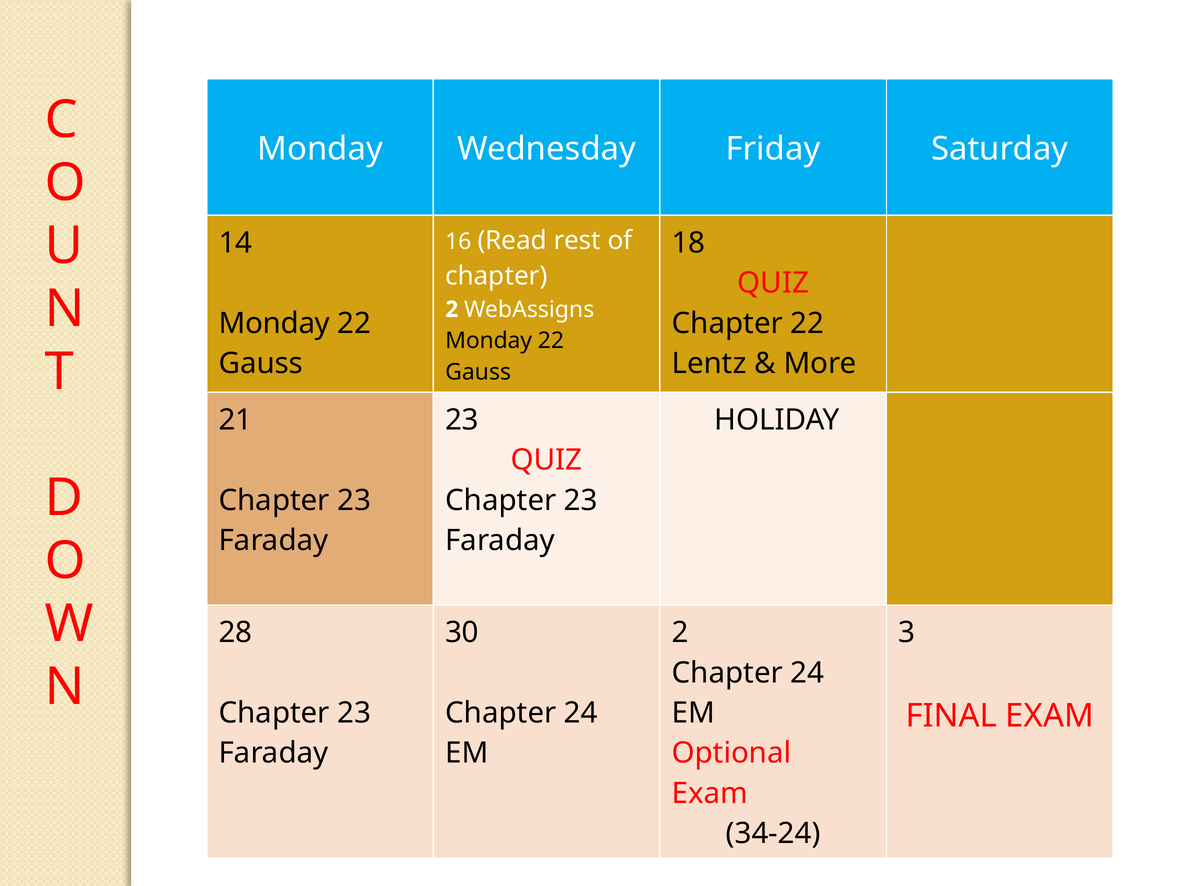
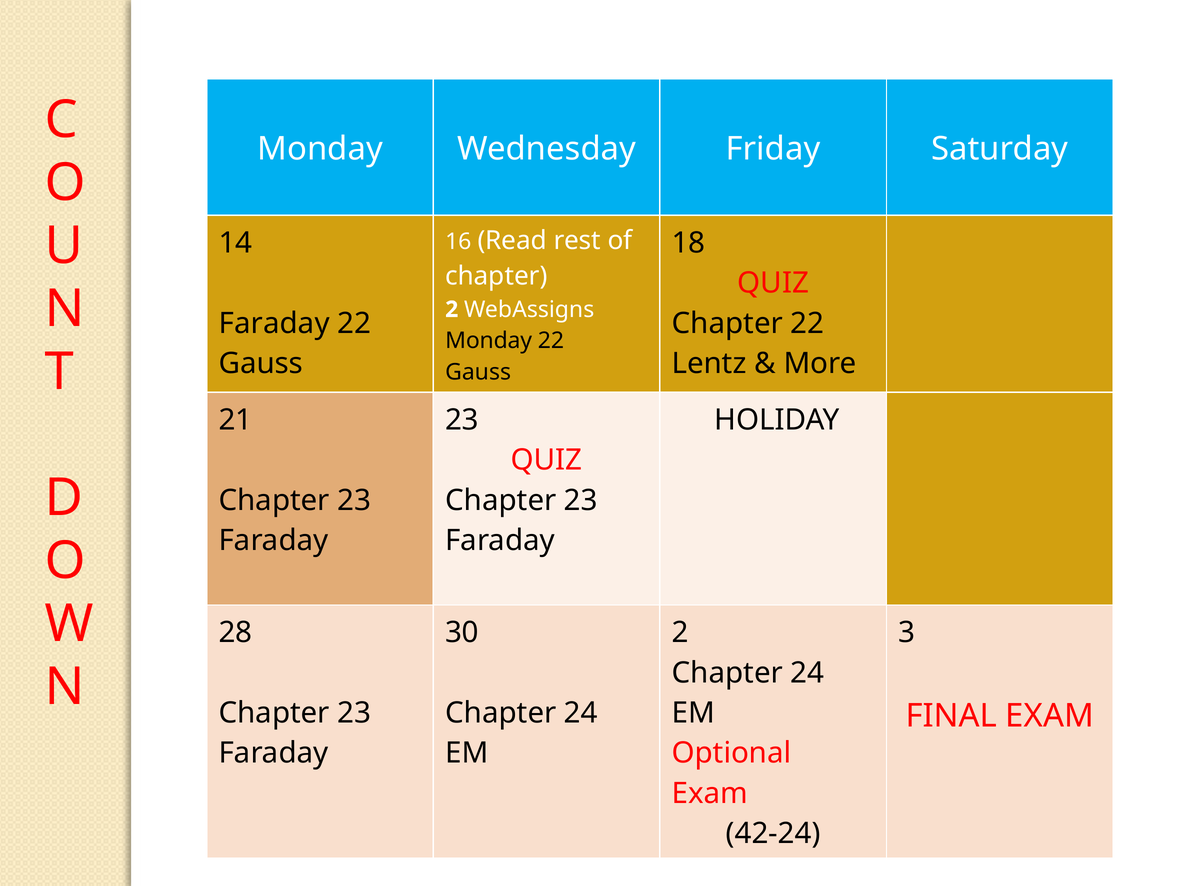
Monday: Monday -> Faraday (274, 323)
34-24: 34-24 -> 42-24 (773, 834)
